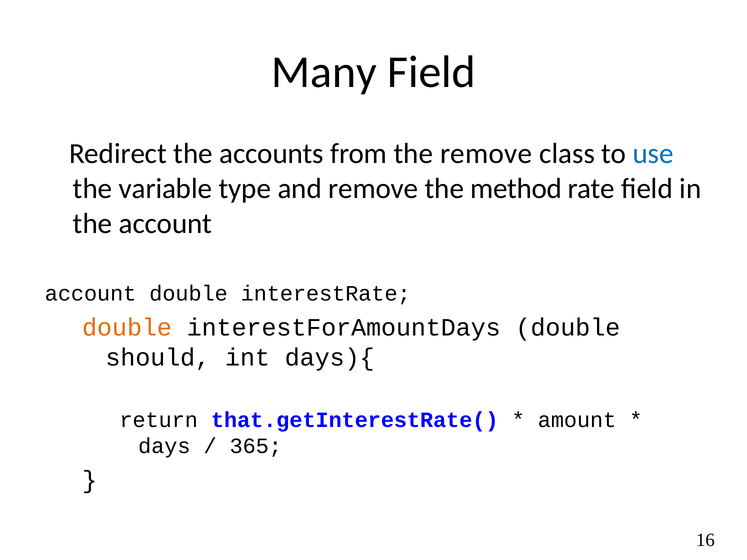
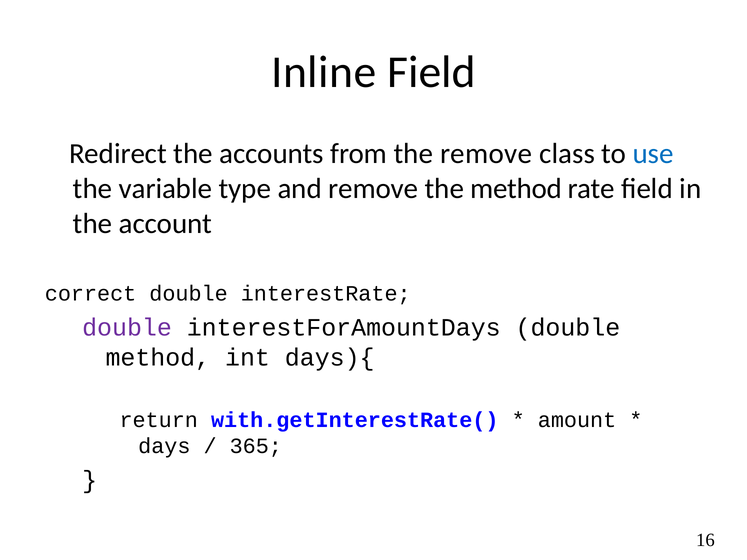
Many: Many -> Inline (324, 72)
account: account -> correct (91, 294)
double colour: orange -> purple (127, 328)
should: should -> method (158, 357)
that.getInterestRate(: that.getInterestRate( -> with.getInterestRate( (355, 420)
